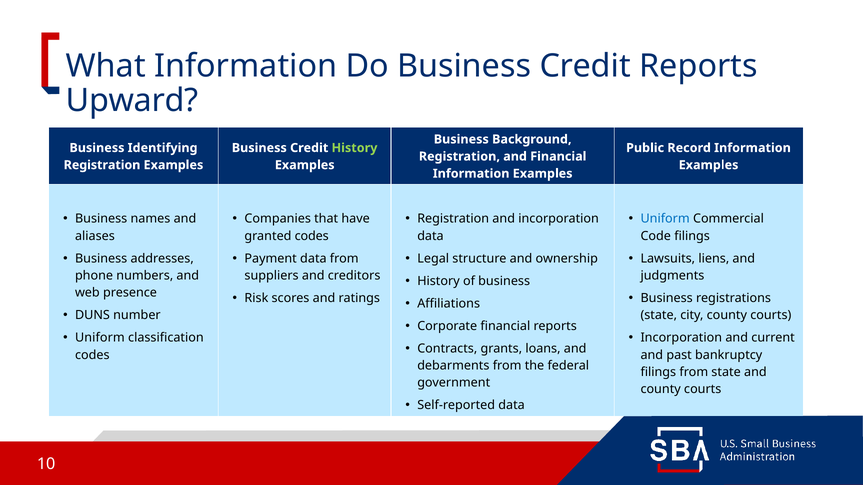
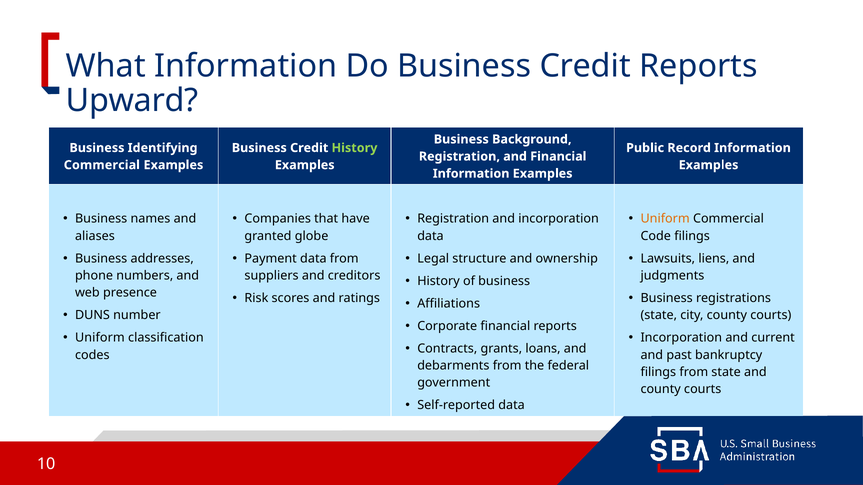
Registration: Registration -> Commercial (102, 165)
Uniform colour: blue -> orange (665, 219)
granted codes: codes -> globe (312, 236)
